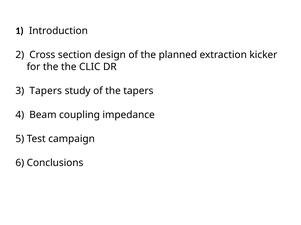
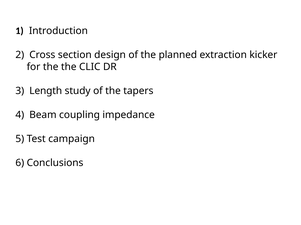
Tapers: Tapers -> Length (46, 91)
